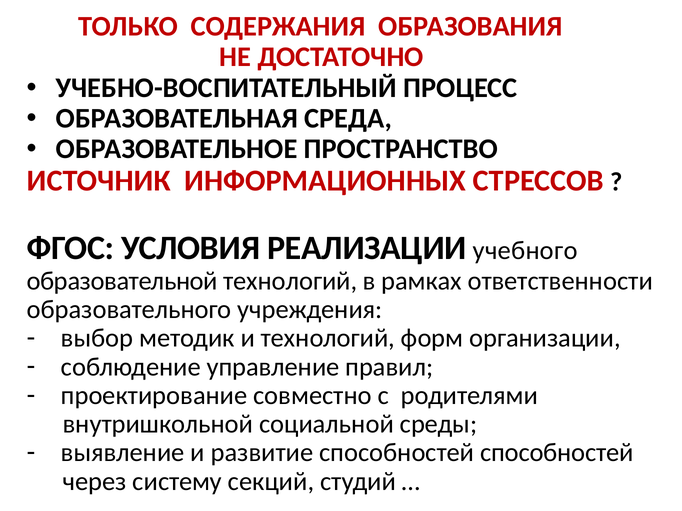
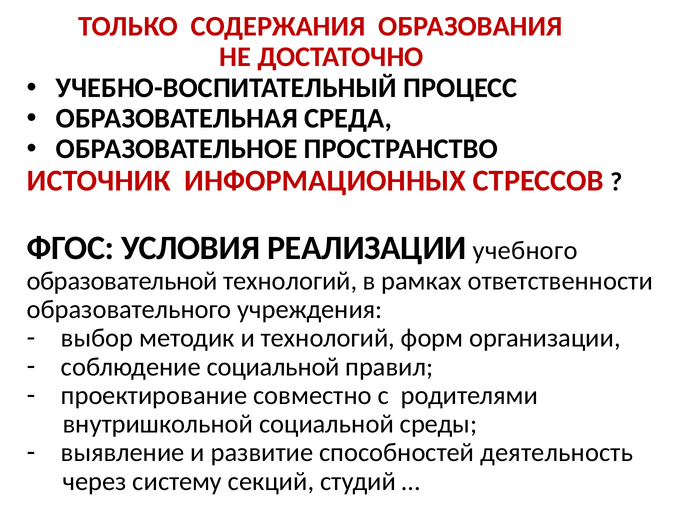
соблюдение управление: управление -> социальной (273, 367)
способностей способностей: способностей -> деятельность (557, 453)
